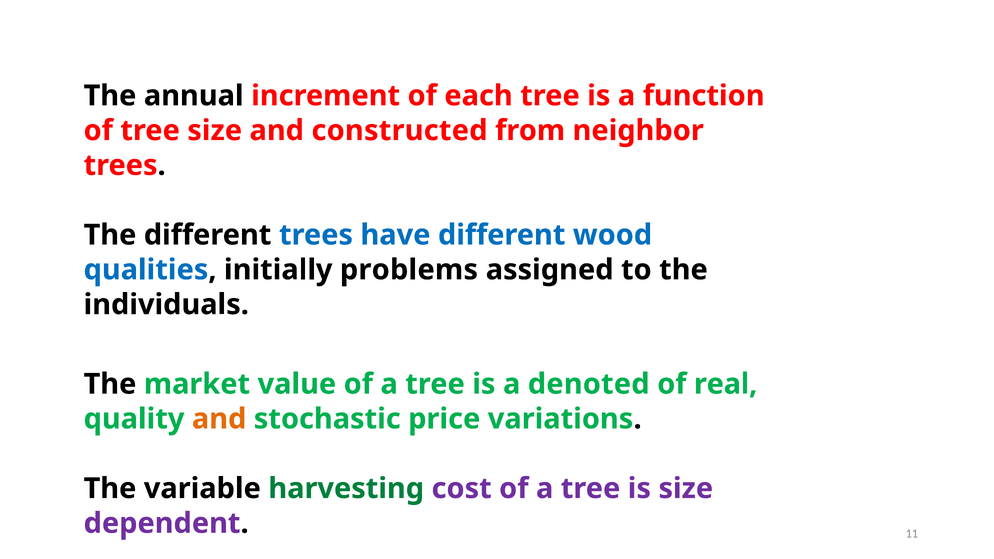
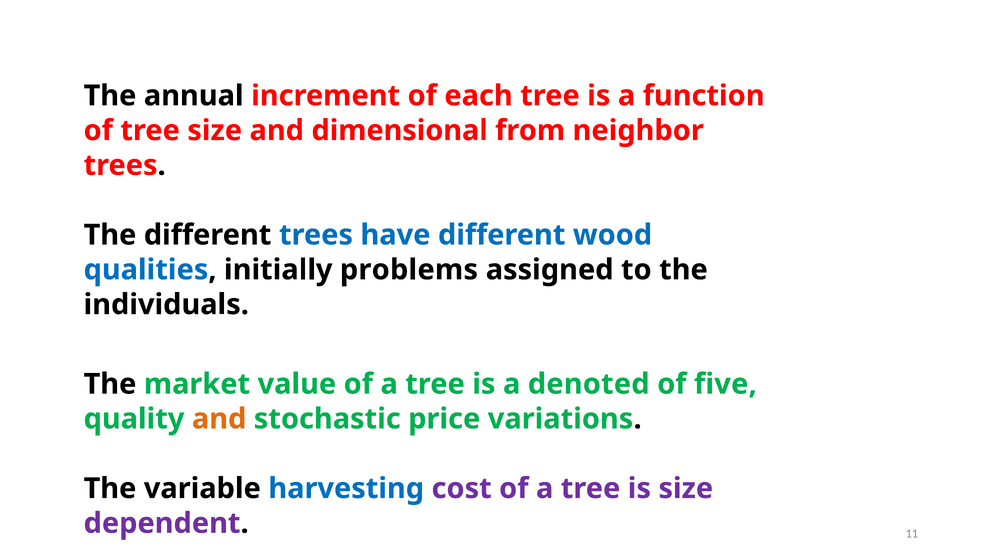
constructed: constructed -> dimensional (400, 131)
real: real -> five (725, 384)
harvesting colour: green -> blue (346, 489)
